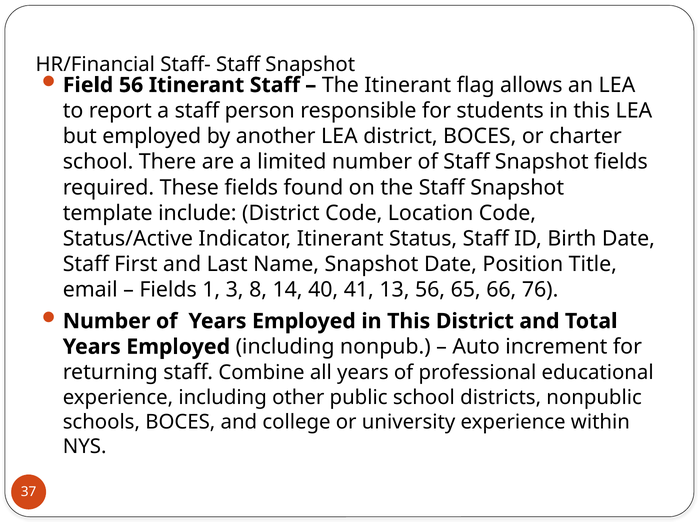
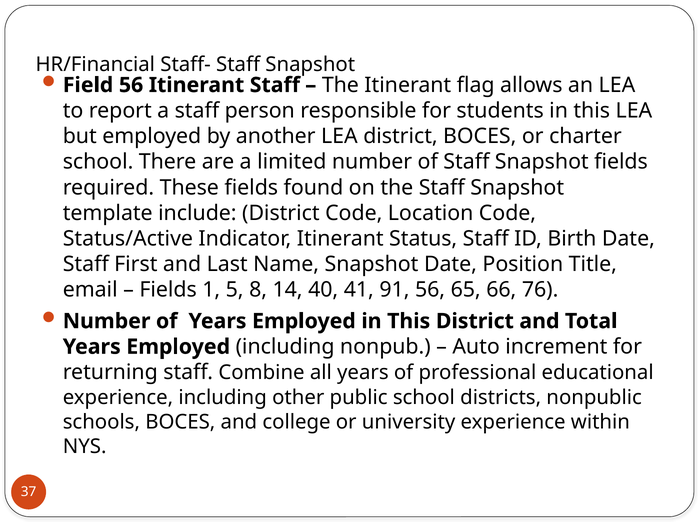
3: 3 -> 5 (235, 290)
13: 13 -> 91 (394, 290)
